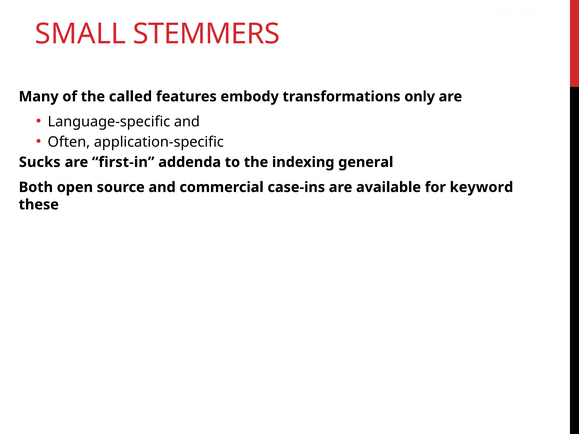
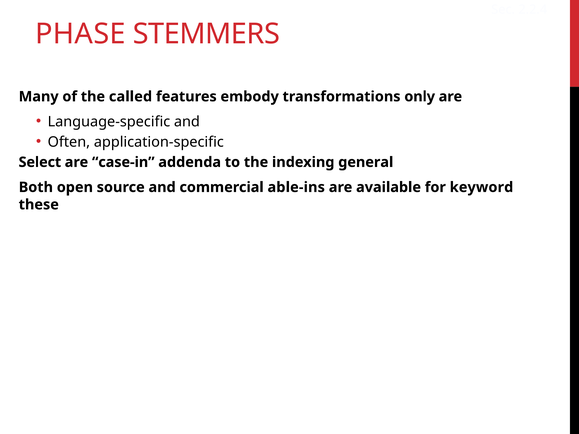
SMALL: SMALL -> PHASE (80, 34)
Sucks: Sucks -> Select (40, 162)
first-in: first-in -> case-in (123, 162)
case-ins: case-ins -> able-ins (296, 187)
